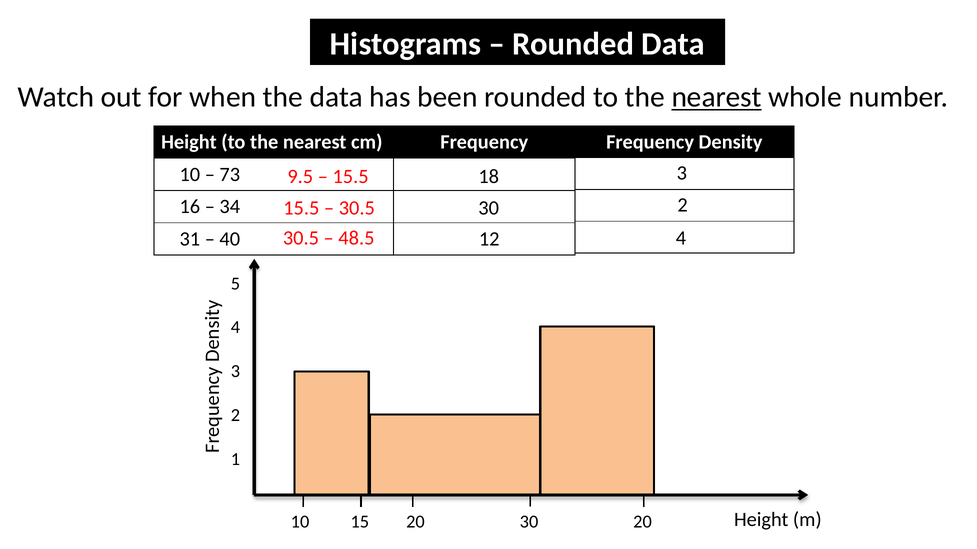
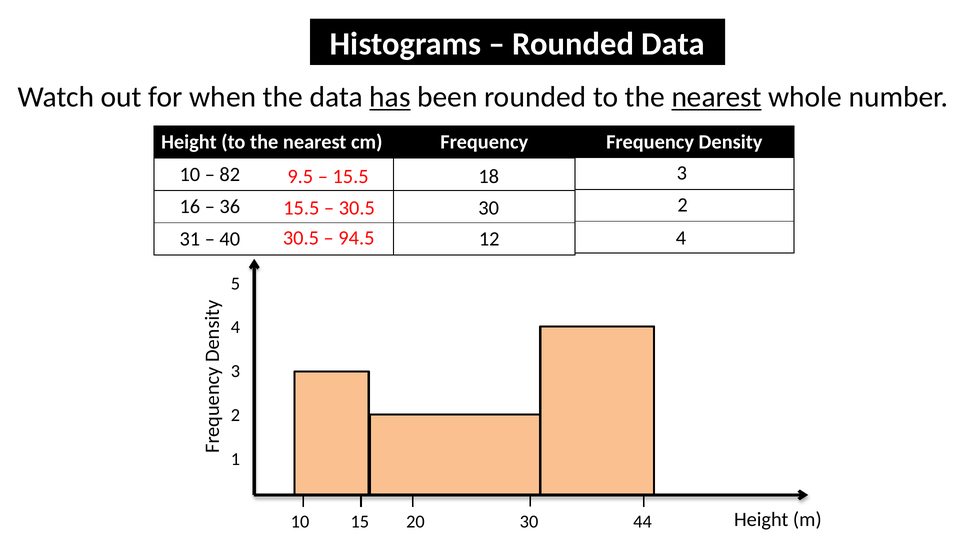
has underline: none -> present (390, 97)
73: 73 -> 82 (230, 175)
34: 34 -> 36 (230, 207)
48.5: 48.5 -> 94.5 (356, 238)
30 20: 20 -> 44 (643, 522)
